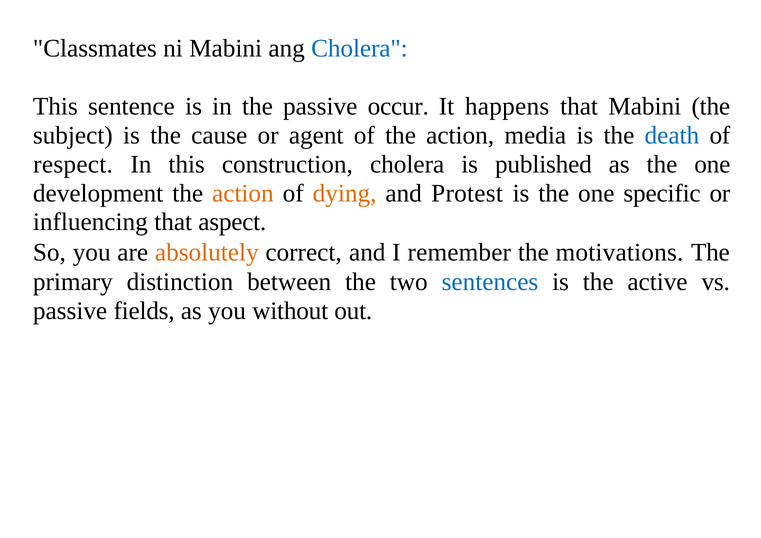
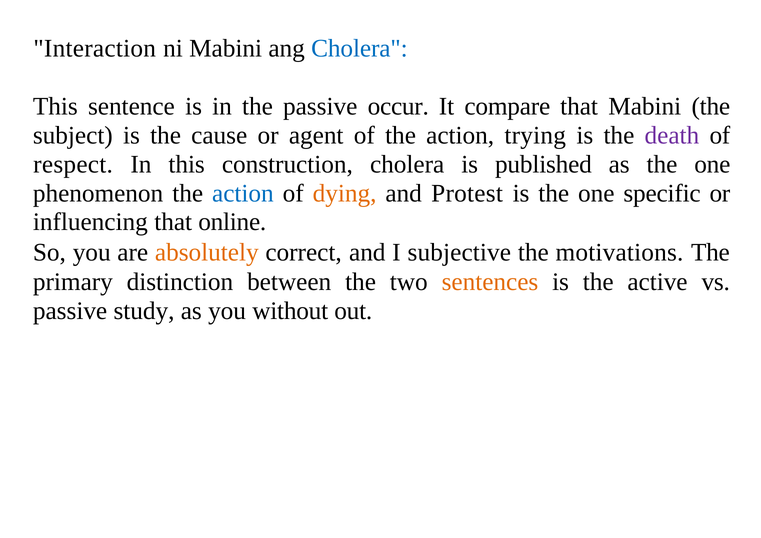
Classmates: Classmates -> Interaction (95, 48)
happens: happens -> compare (507, 107)
media: media -> trying (535, 136)
death colour: blue -> purple (672, 136)
development: development -> phenomenon (98, 193)
action colour: orange -> blue (243, 193)
aspect: aspect -> online (232, 222)
remember: remember -> subjective (459, 253)
sentences colour: blue -> orange (490, 282)
fields: fields -> study (144, 311)
